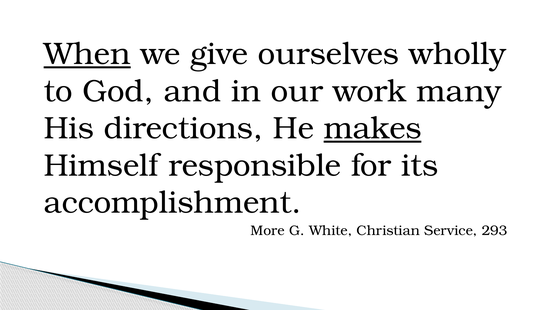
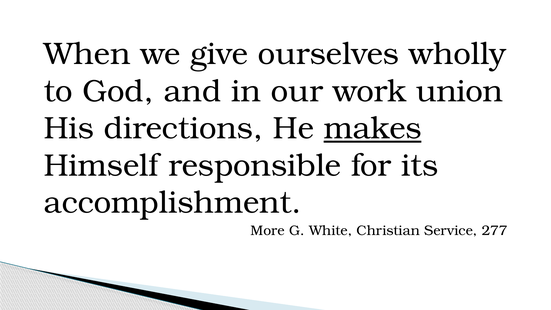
When underline: present -> none (87, 54)
many: many -> union (459, 91)
293: 293 -> 277 (495, 231)
